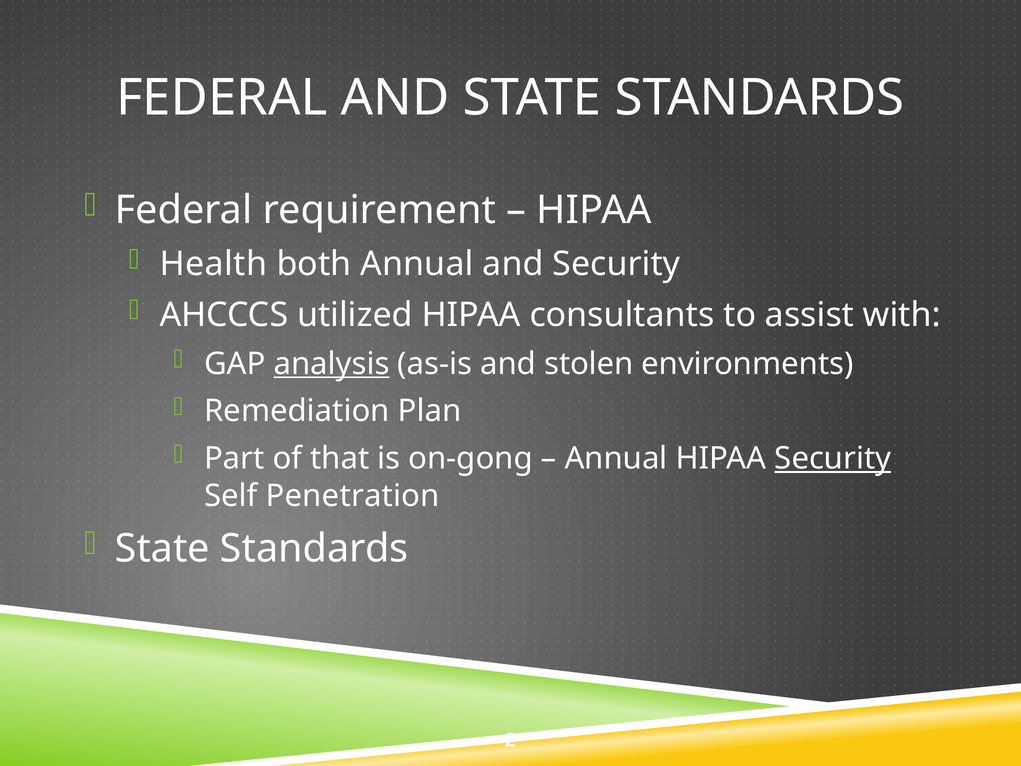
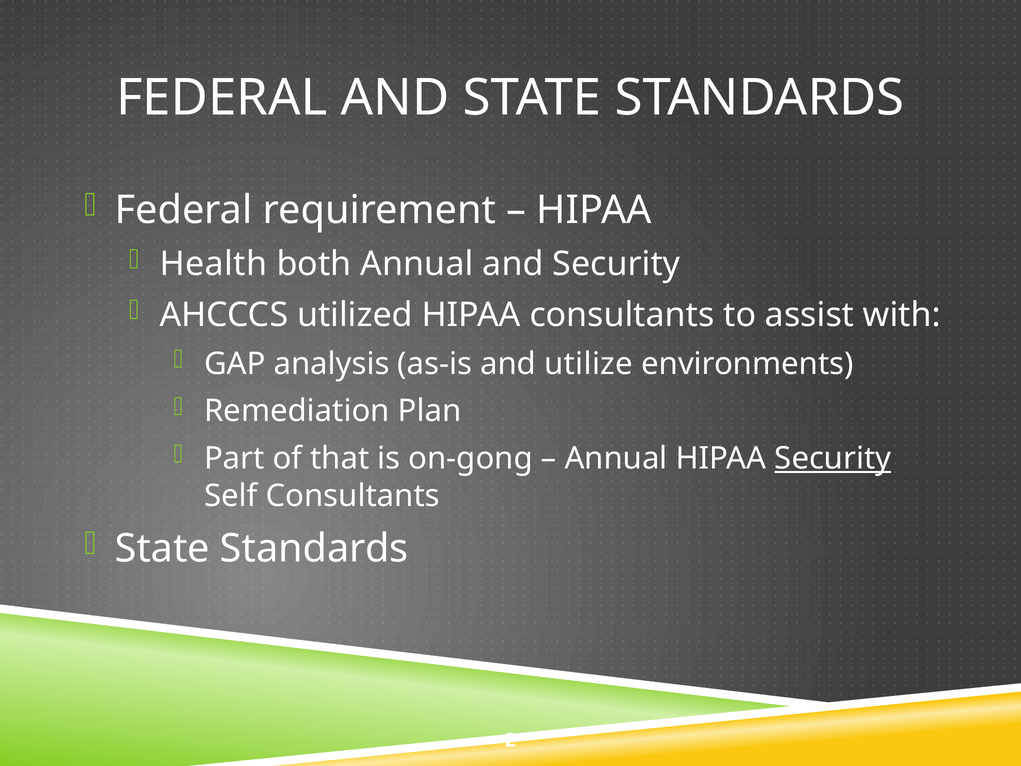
analysis underline: present -> none (332, 364)
stolen: stolen -> utilize (589, 364)
Self Penetration: Penetration -> Consultants (353, 496)
